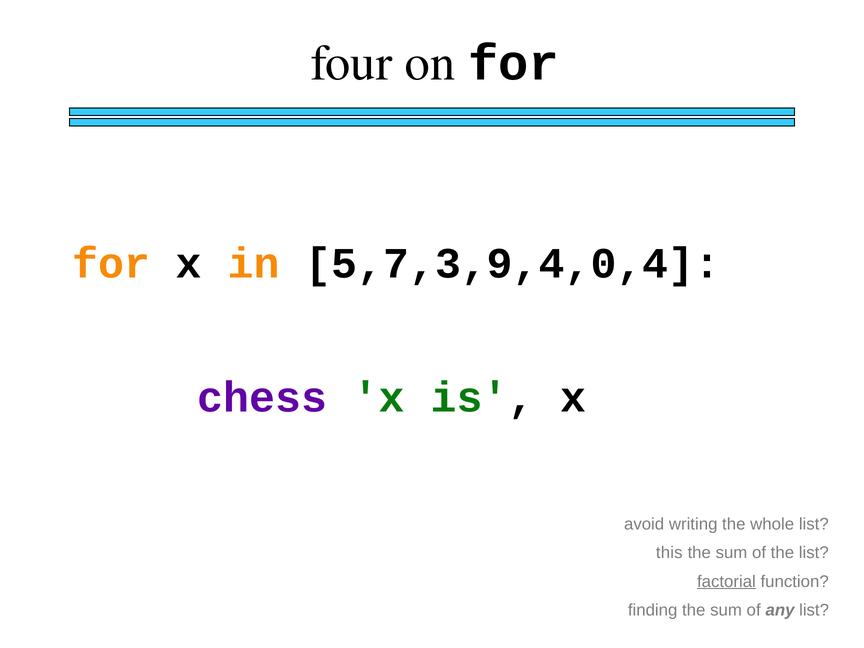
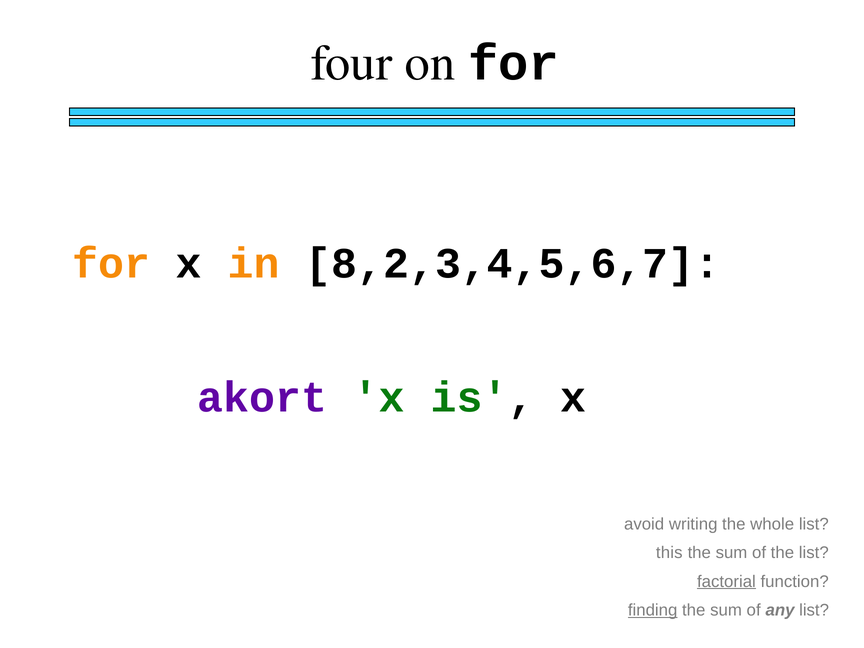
5,7,3,9,4,0,4: 5,7,3,9,4,0,4 -> 8,2,3,4,5,6,7 (513, 263)
chess: chess -> akort (262, 397)
finding underline: none -> present (653, 610)
